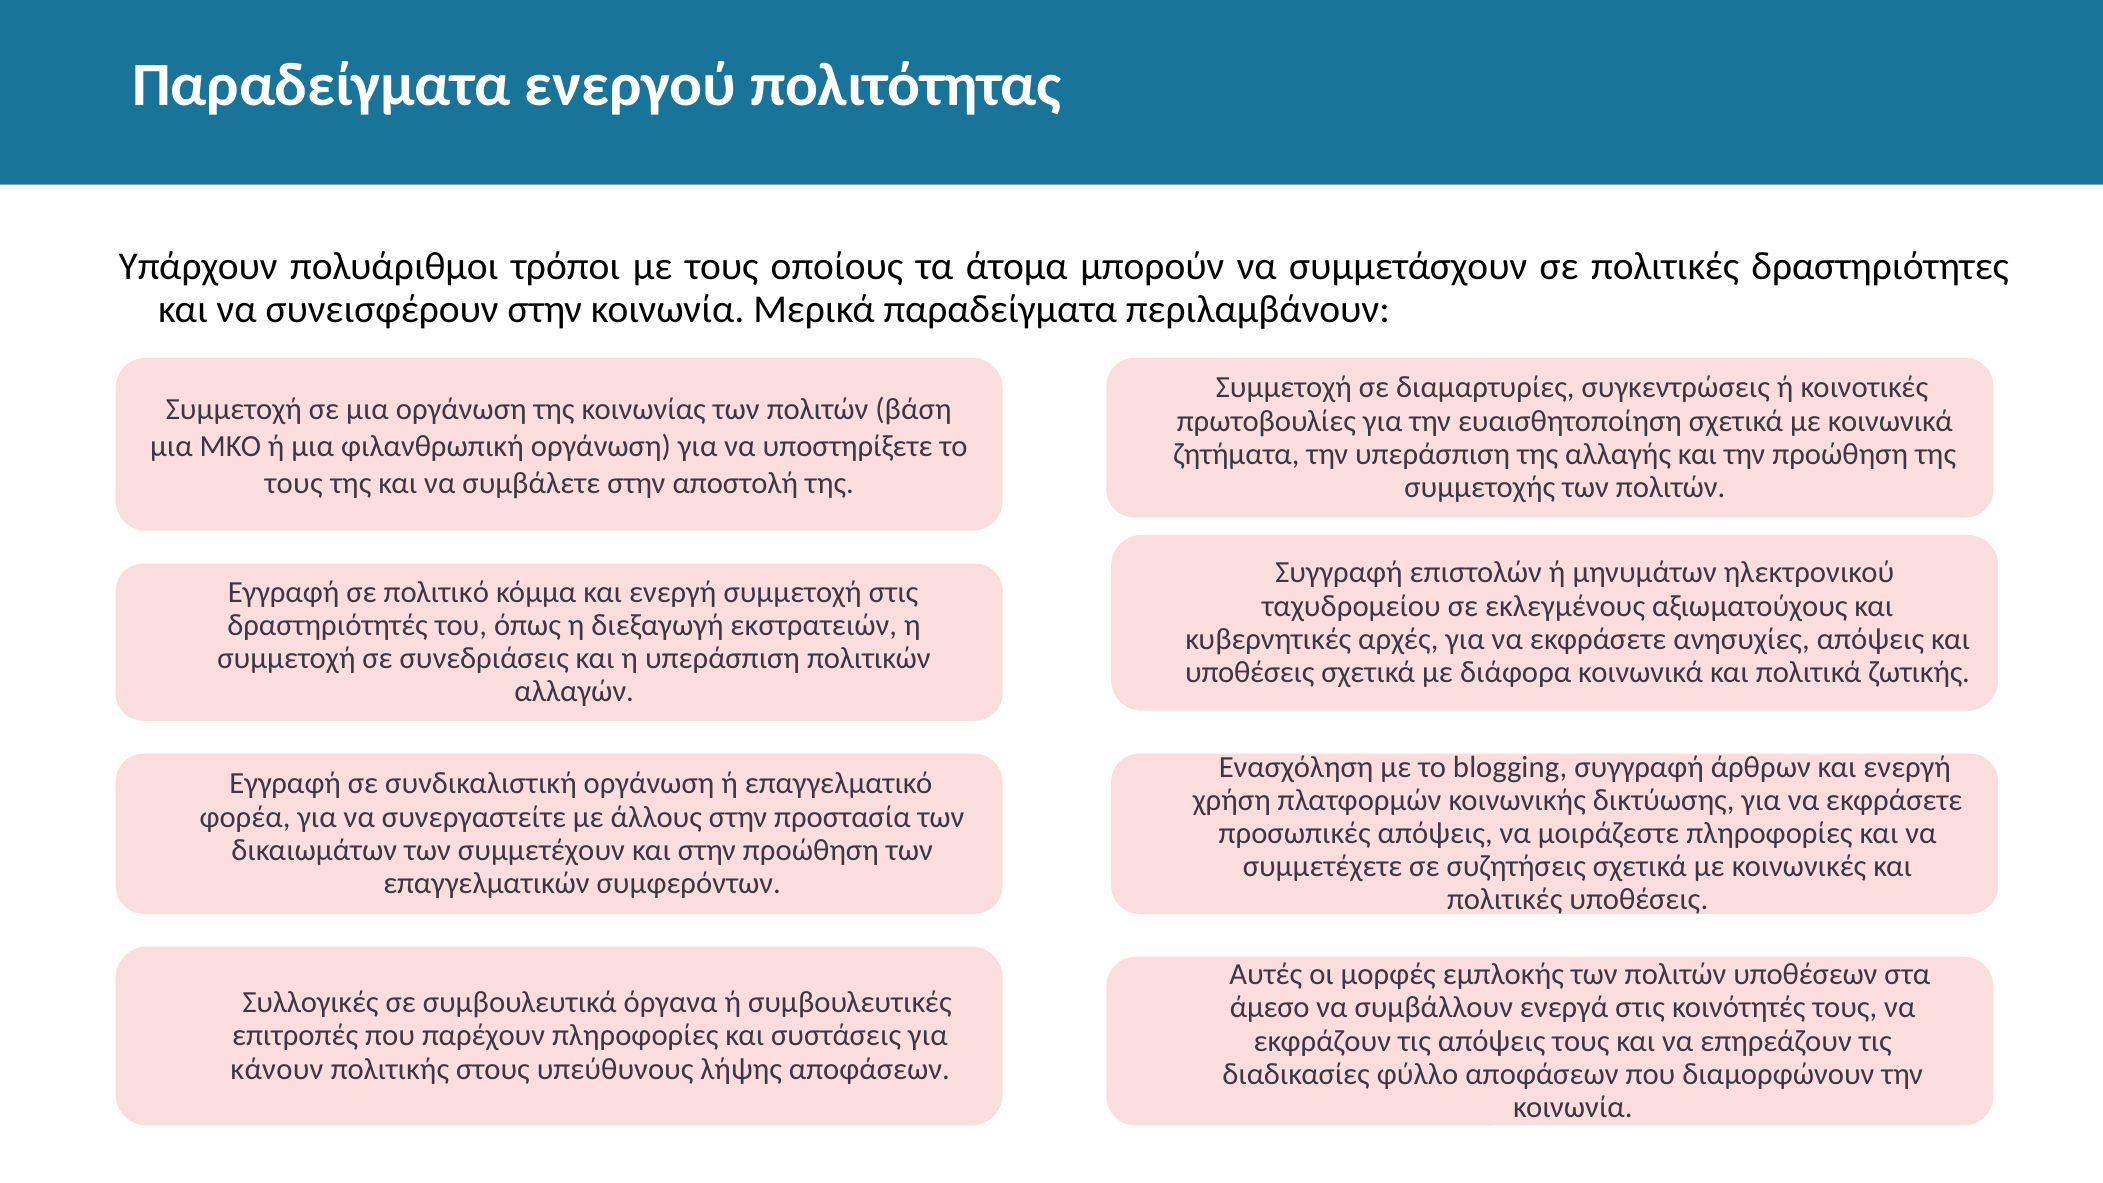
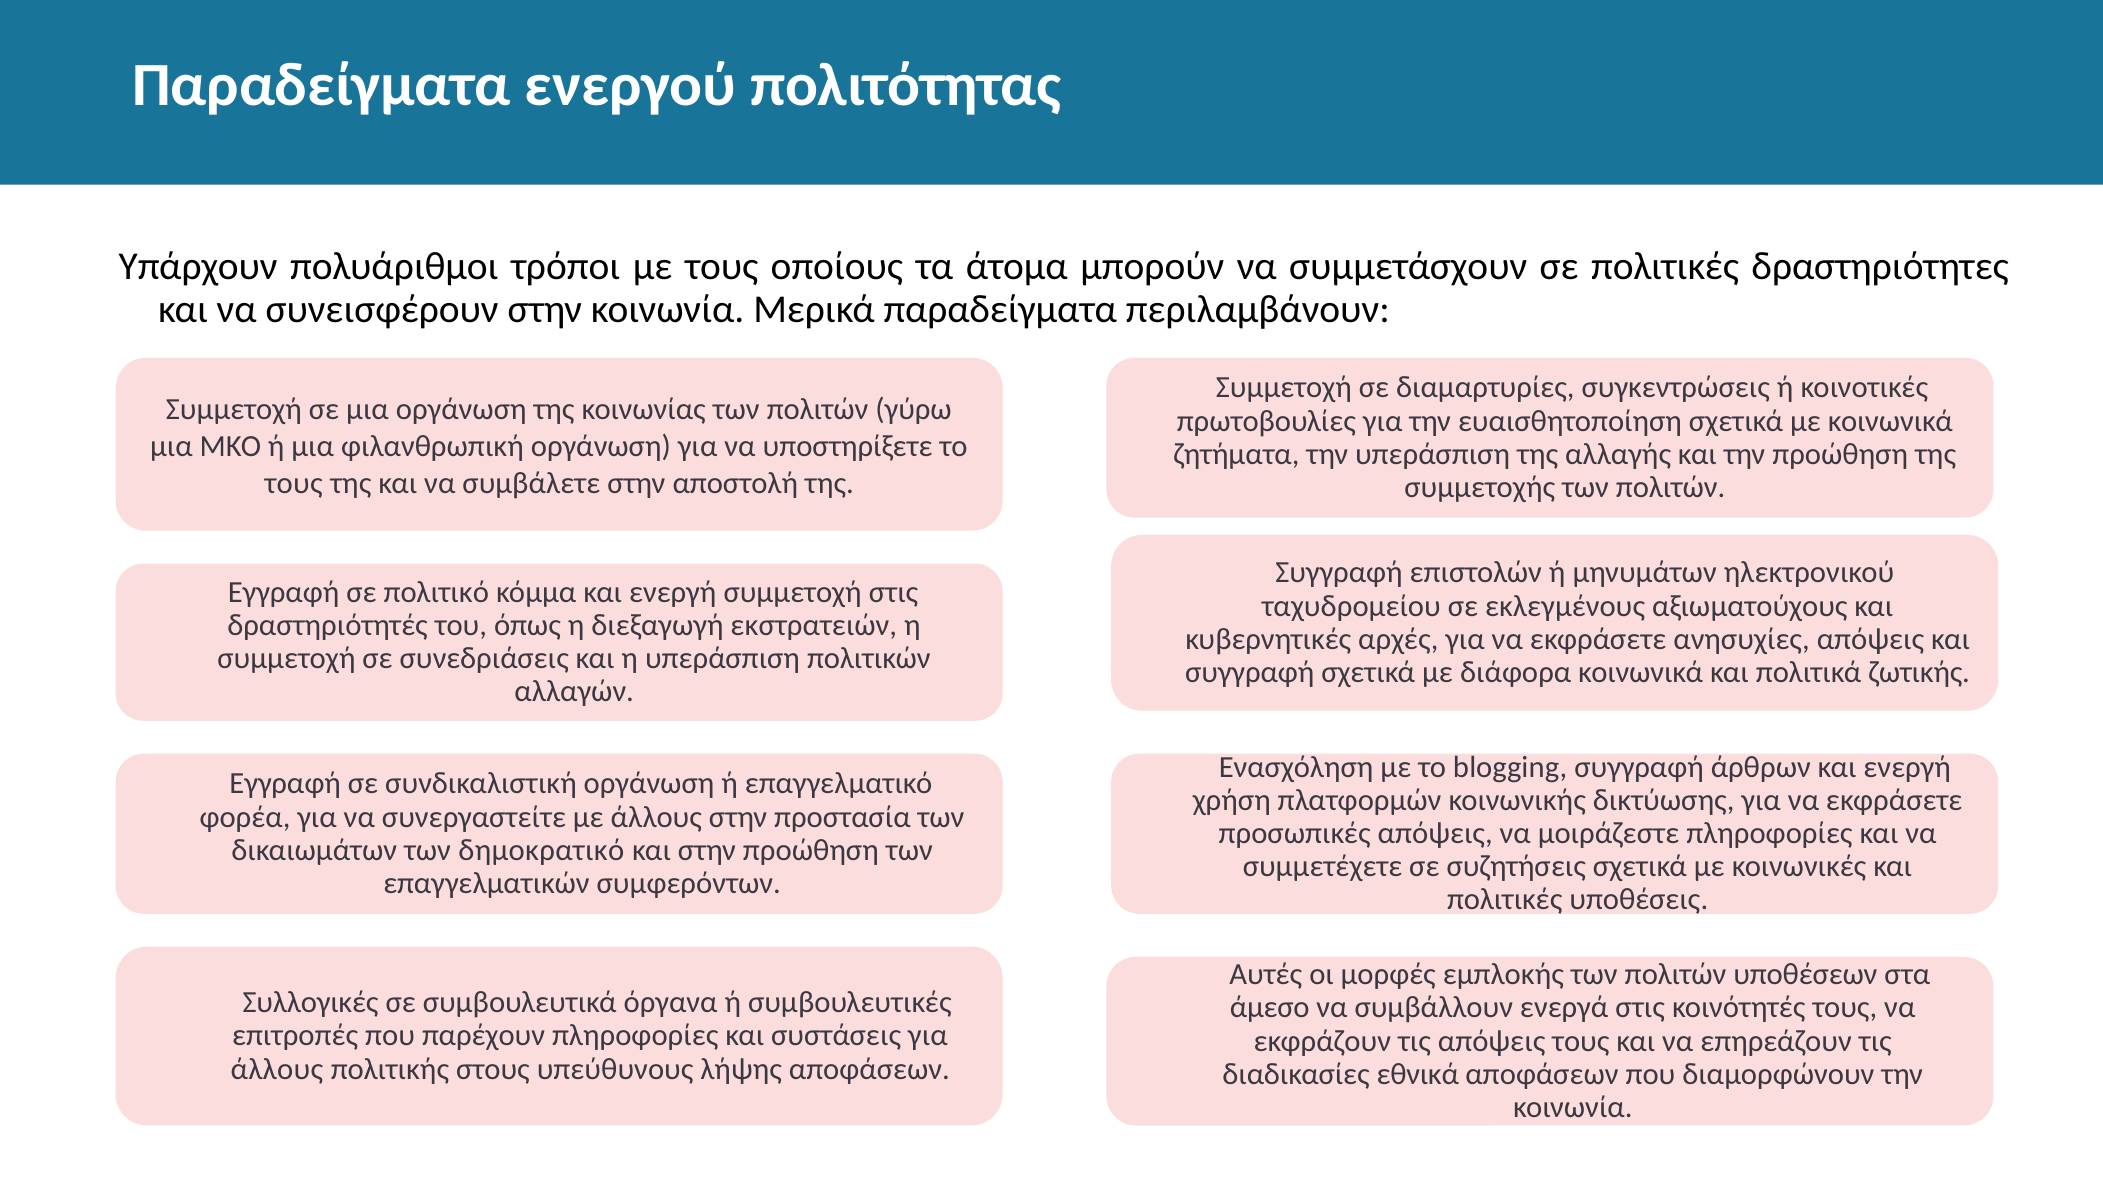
βάση: βάση -> γύρω (914, 410)
υποθέσεις: υποθέσεις -> συγγραφή (1250, 672)
συμμετέχουν: συμμετέχουν -> δημοκρατικό (541, 850)
κάνουν: κάνουν -> άλλους (277, 1069)
φύλλο: φύλλο -> εθνικά (1418, 1074)
